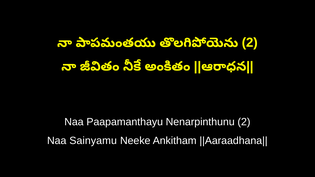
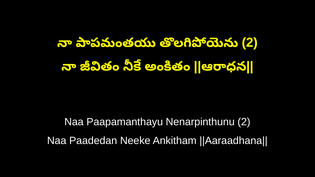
Sainyamu: Sainyamu -> Paadedan (93, 141)
